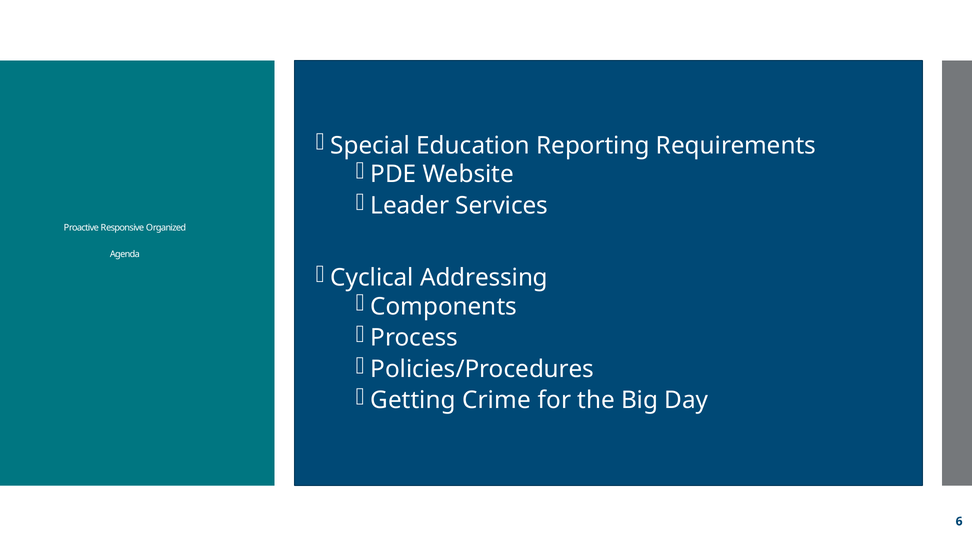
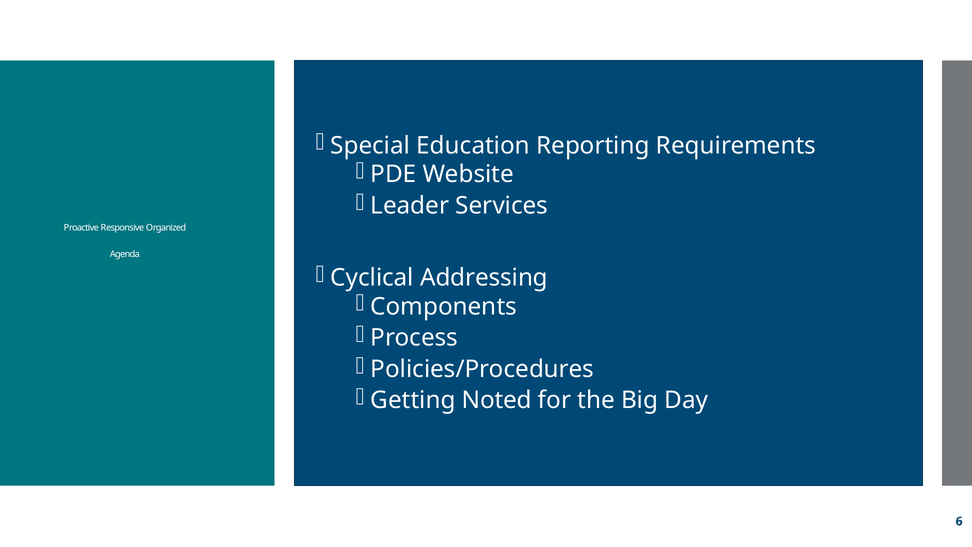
Crime: Crime -> Noted (497, 400)
